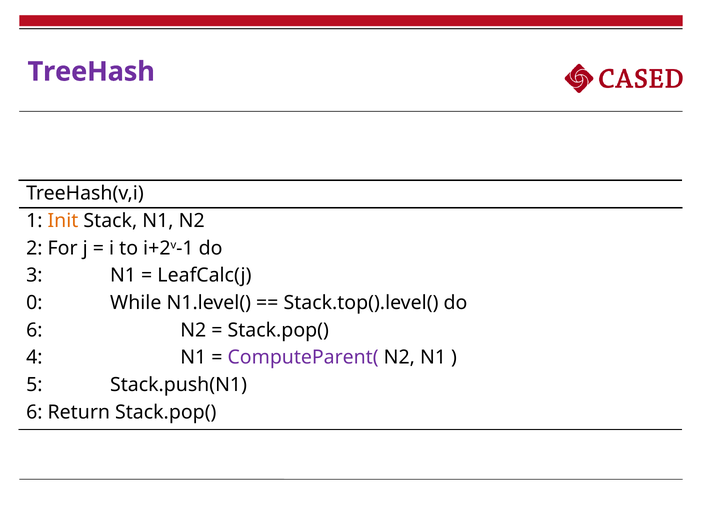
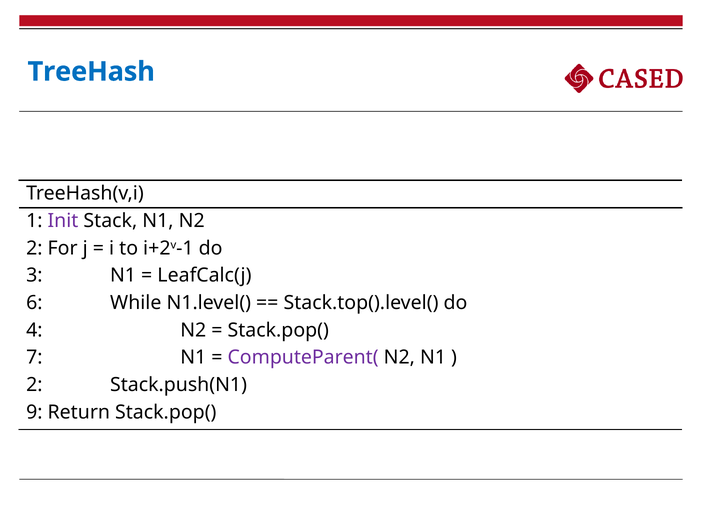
TreeHash colour: purple -> blue (91, 72)
Init colour: orange -> purple (63, 221)
0: 0 -> 6 (34, 303)
6: 6 -> 4 (34, 330)
4: 4 -> 7 (34, 357)
5: 5 -> 2 (34, 384)
6: 6 -> 9 (34, 412)
